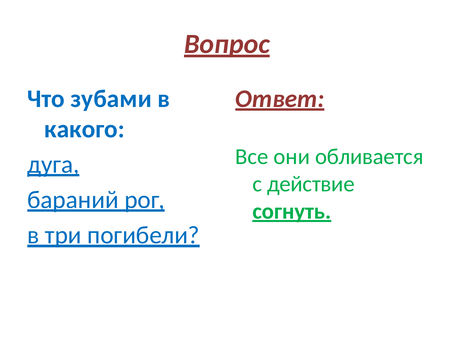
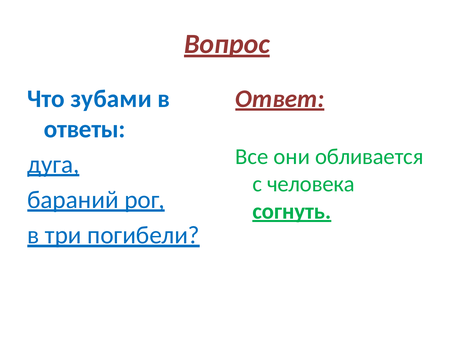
какого: какого -> ответы (85, 129)
действие: действие -> человека (311, 184)
